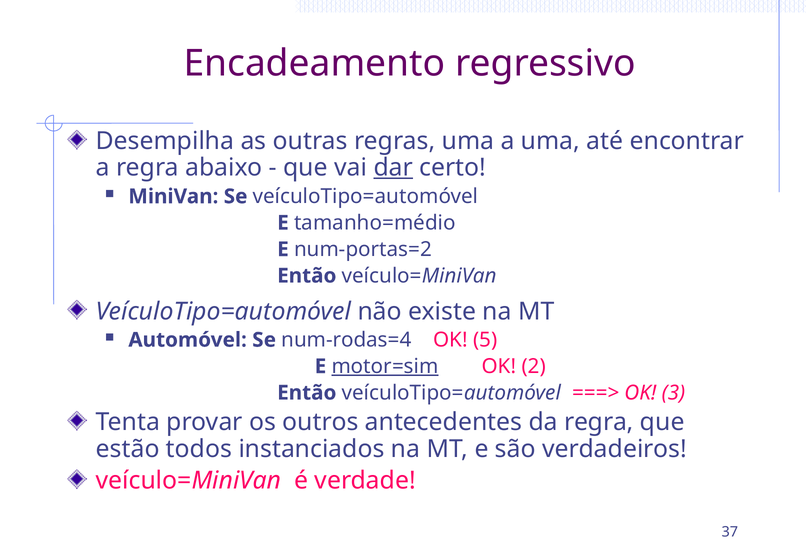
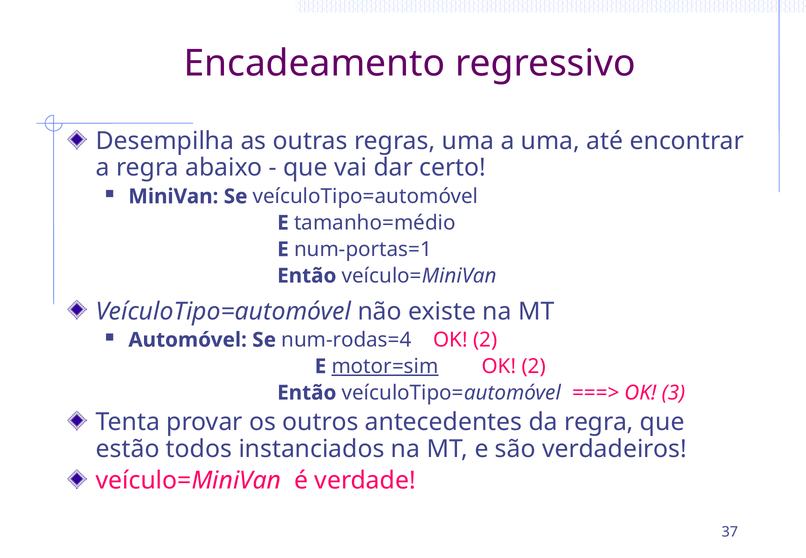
dar underline: present -> none (393, 168)
num-portas=2: num-portas=2 -> num-portas=1 (363, 249)
num-rodas=4 OK 5: 5 -> 2 (485, 340)
